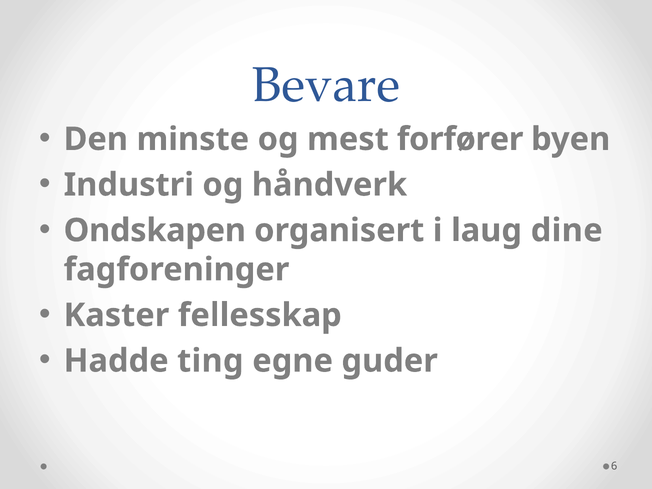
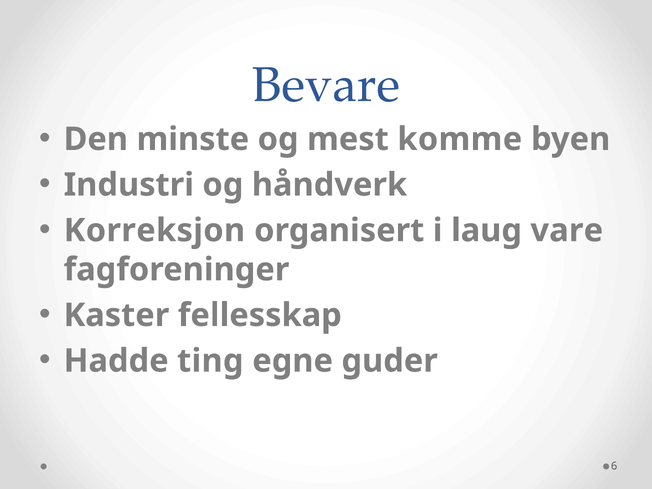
forfører: forfører -> komme (460, 139)
Ondskapen: Ondskapen -> Korreksjon (154, 230)
dine: dine -> vare (567, 230)
